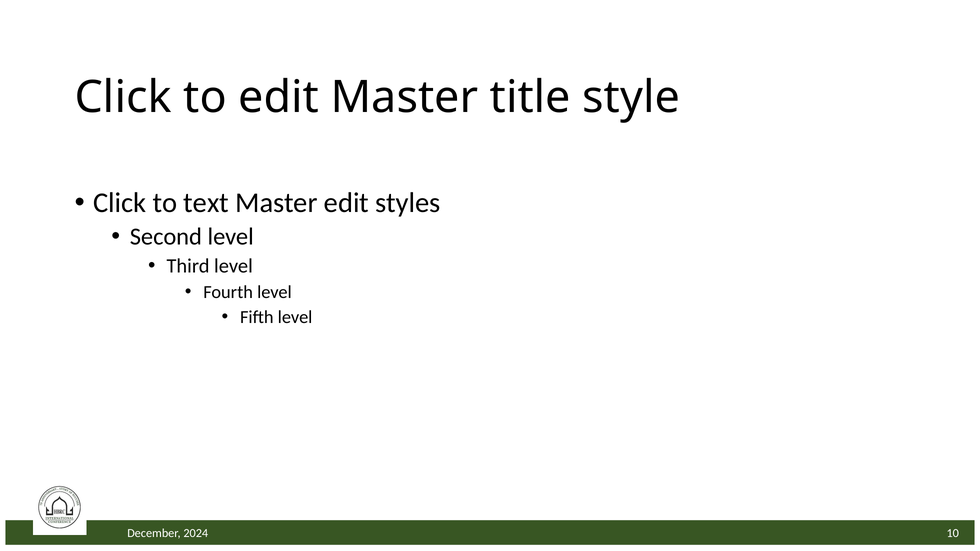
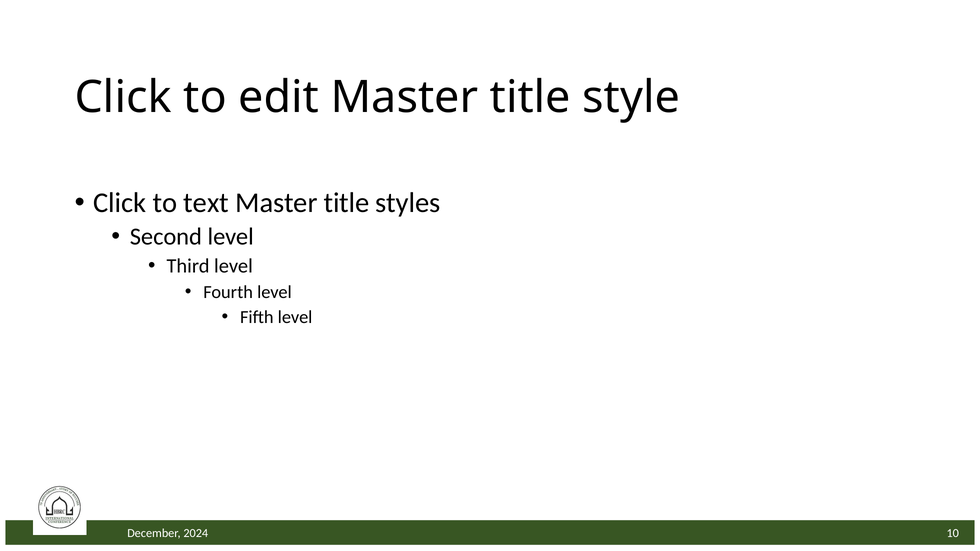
edit: edit -> title (347, 203)
